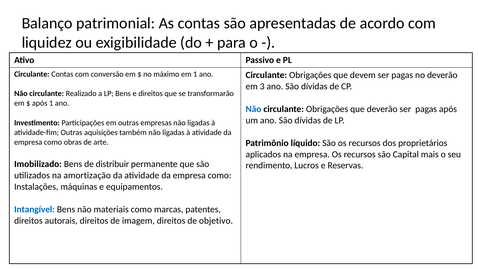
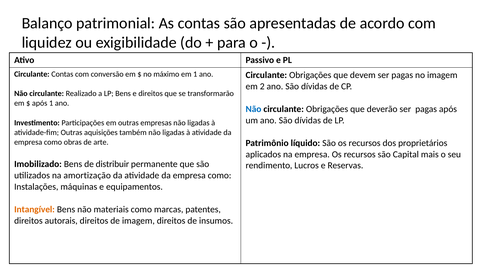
no deverão: deverão -> imagem (442, 75)
3: 3 -> 2 (262, 86)
Intangível colour: blue -> orange (34, 209)
objetivo: objetivo -> insumos (216, 221)
